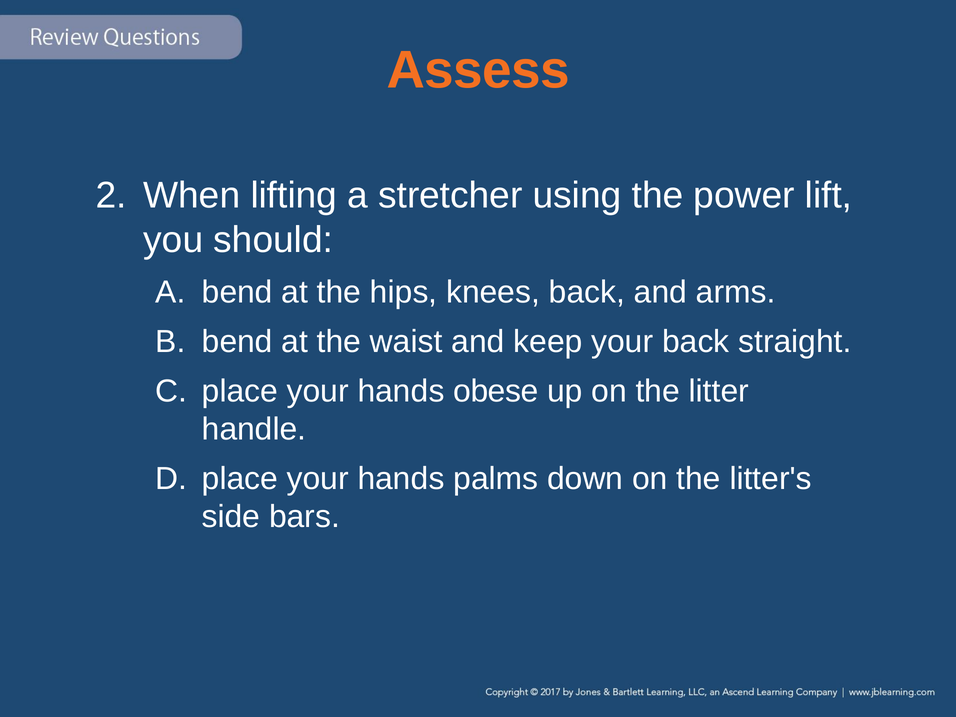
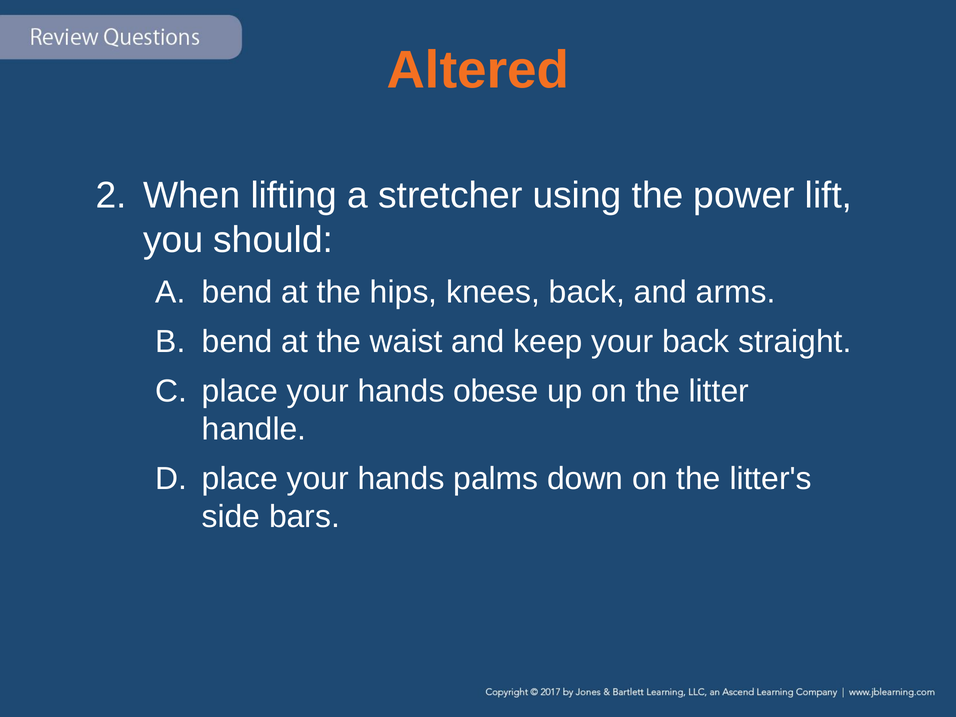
Assess: Assess -> Altered (478, 70)
